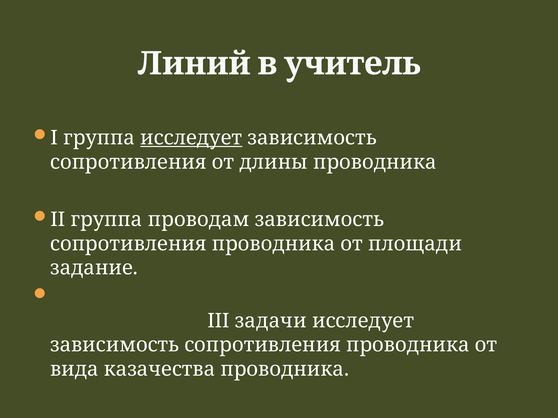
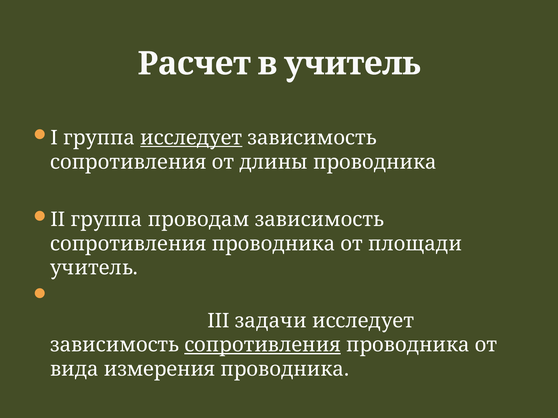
Линий: Линий -> Расчет (194, 64)
задание: задание -> учитель (94, 268)
сопротивления underline: none -> present (263, 345)
казачества: казачества -> измерения (160, 370)
